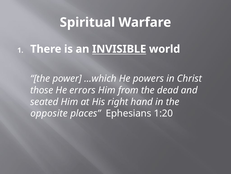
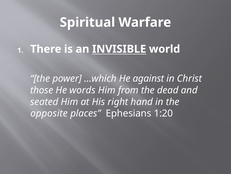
powers: powers -> against (148, 78)
errors: errors -> words (83, 90)
